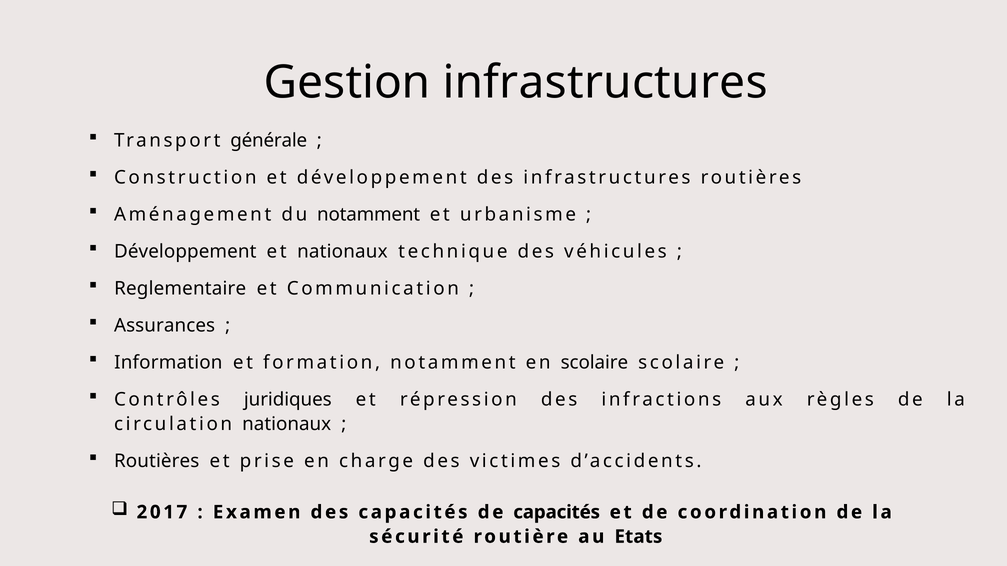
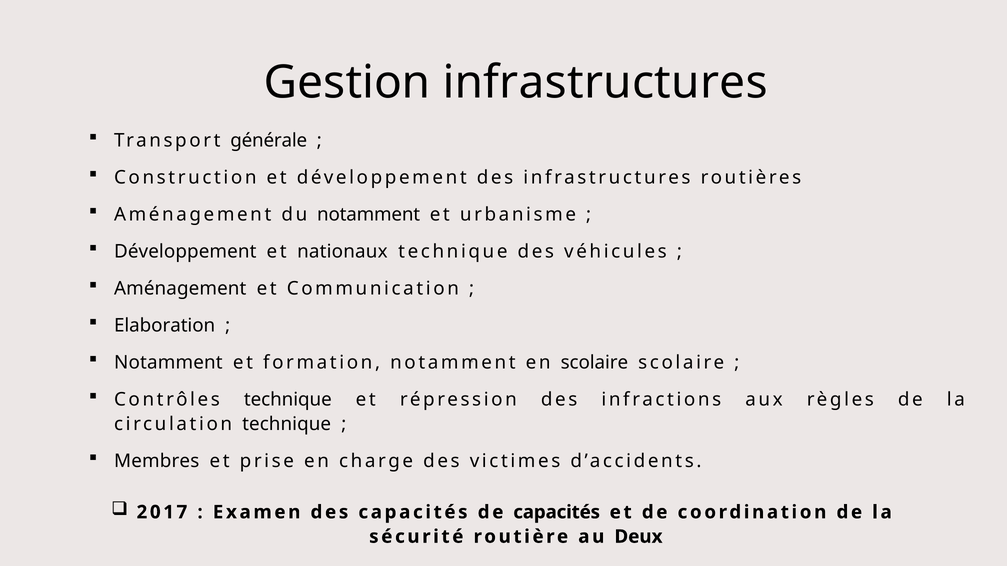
Reglementaire: Reglementaire -> Aménagement (180, 289)
Assurances: Assurances -> Elaboration (165, 326)
Information: Information -> Notamment (168, 363)
Contrôles juridiques: juridiques -> technique (288, 400)
circulation nationaux: nationaux -> technique (287, 425)
Routières: Routières -> Membres (157, 462)
Etats: Etats -> Deux (638, 537)
